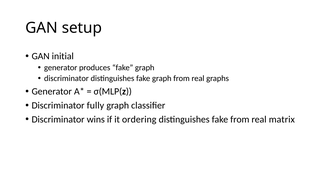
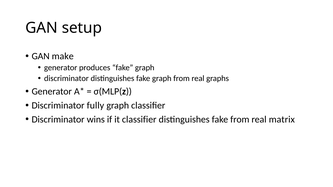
initial: initial -> make (63, 56)
it ordering: ordering -> classifier (139, 120)
